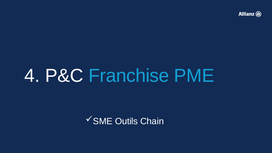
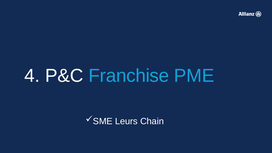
Outils: Outils -> Leurs (126, 121)
